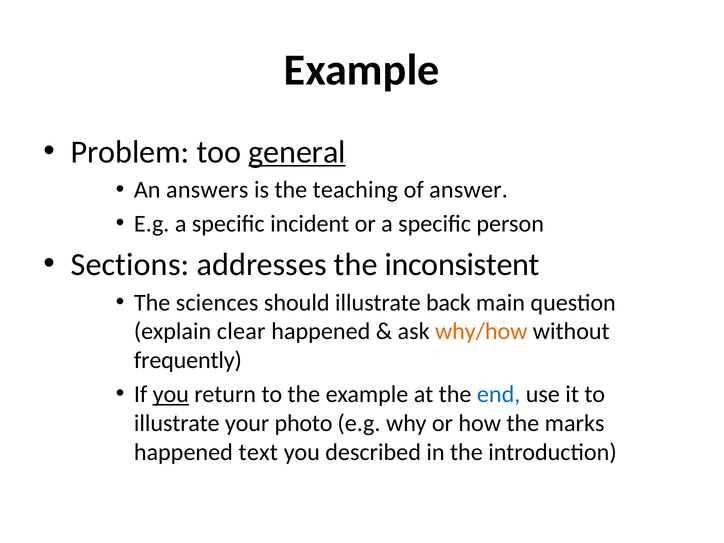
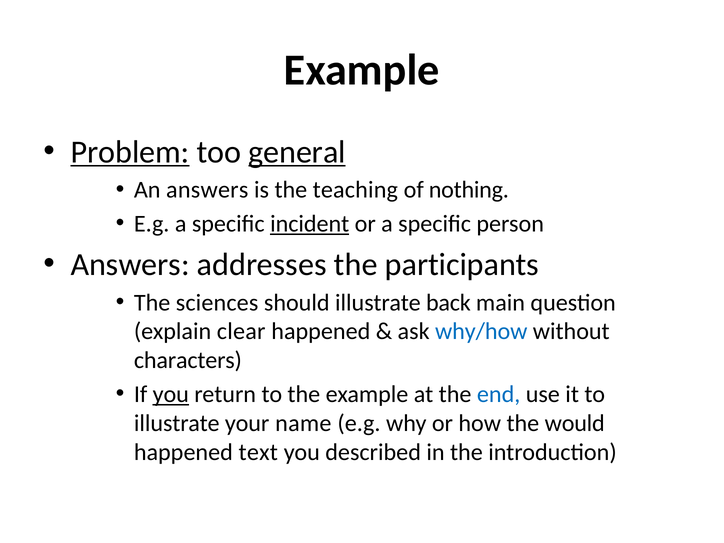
Problem underline: none -> present (130, 152)
answer: answer -> nothing (469, 190)
incident underline: none -> present (310, 224)
Sections: Sections -> Answers (130, 265)
inconsistent: inconsistent -> participants (462, 265)
why/how colour: orange -> blue (481, 332)
frequently: frequently -> characters (188, 360)
photo: photo -> name (303, 423)
marks: marks -> would (575, 423)
